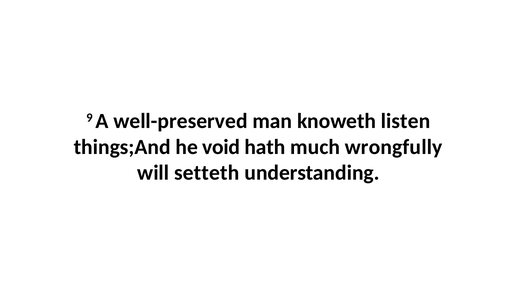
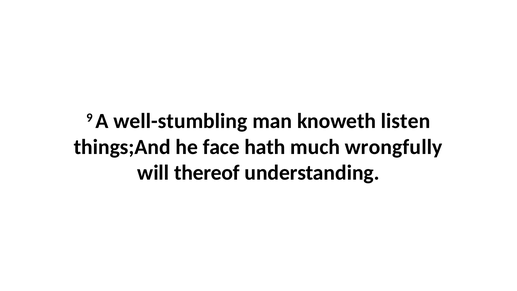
well-preserved: well-preserved -> well-stumbling (180, 121)
void: void -> face (221, 147)
setteth: setteth -> thereof (207, 173)
